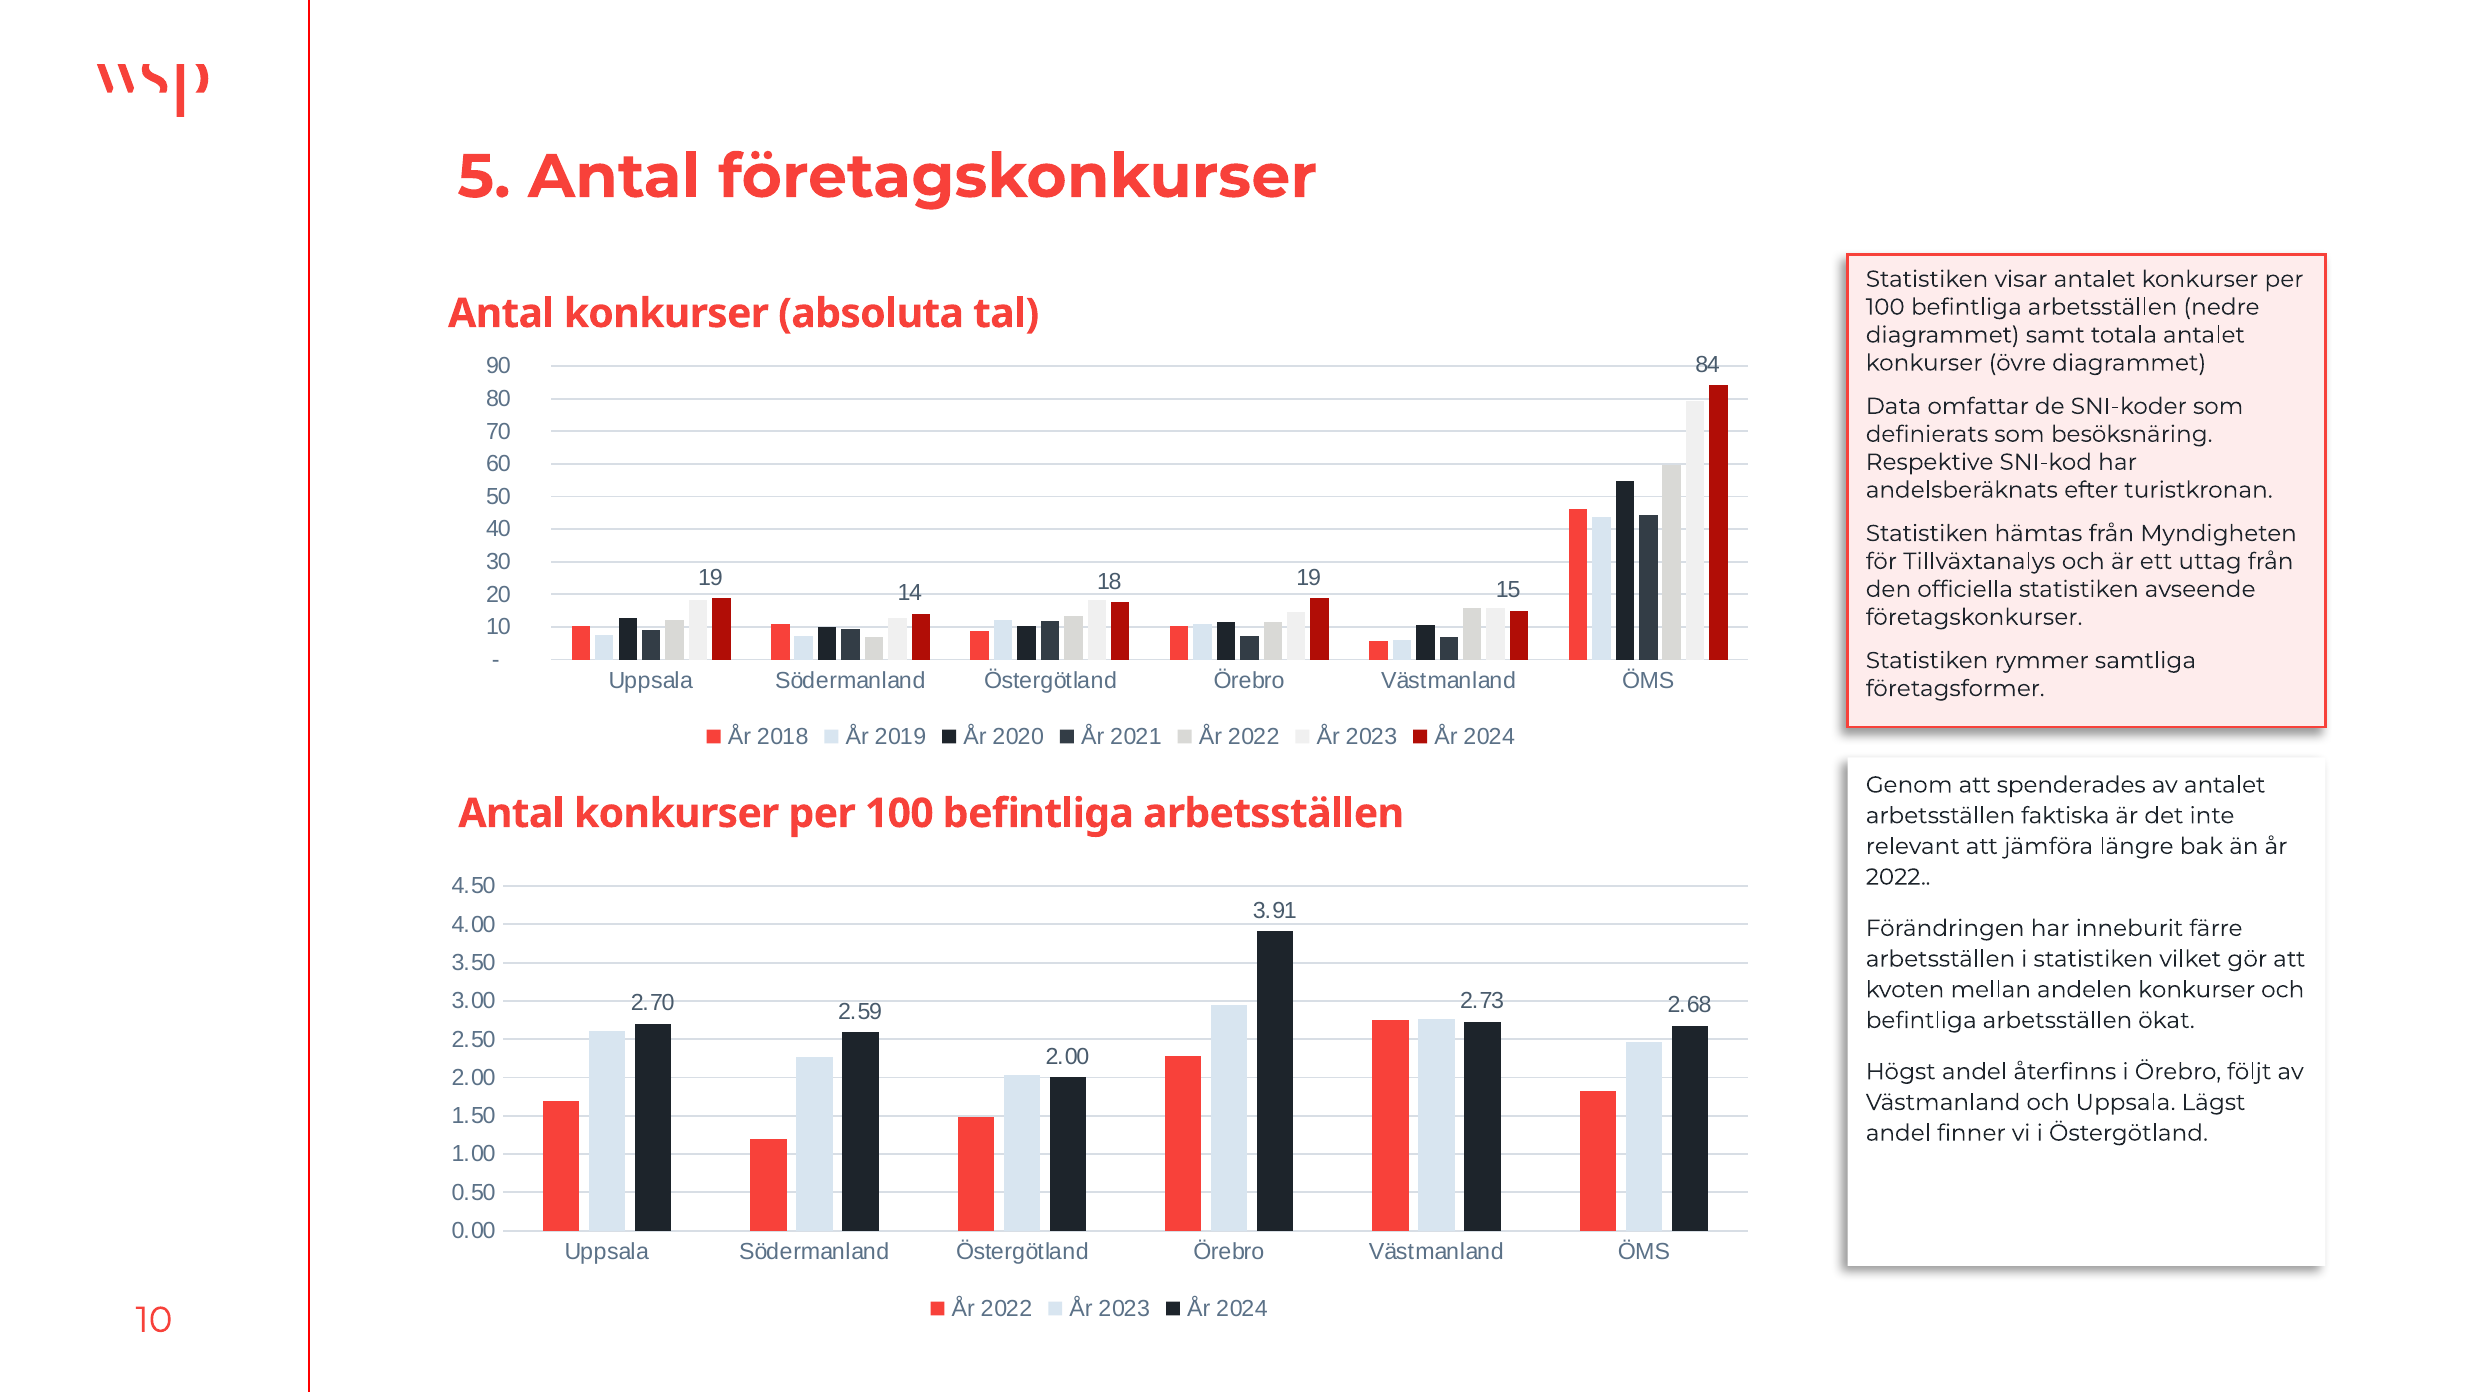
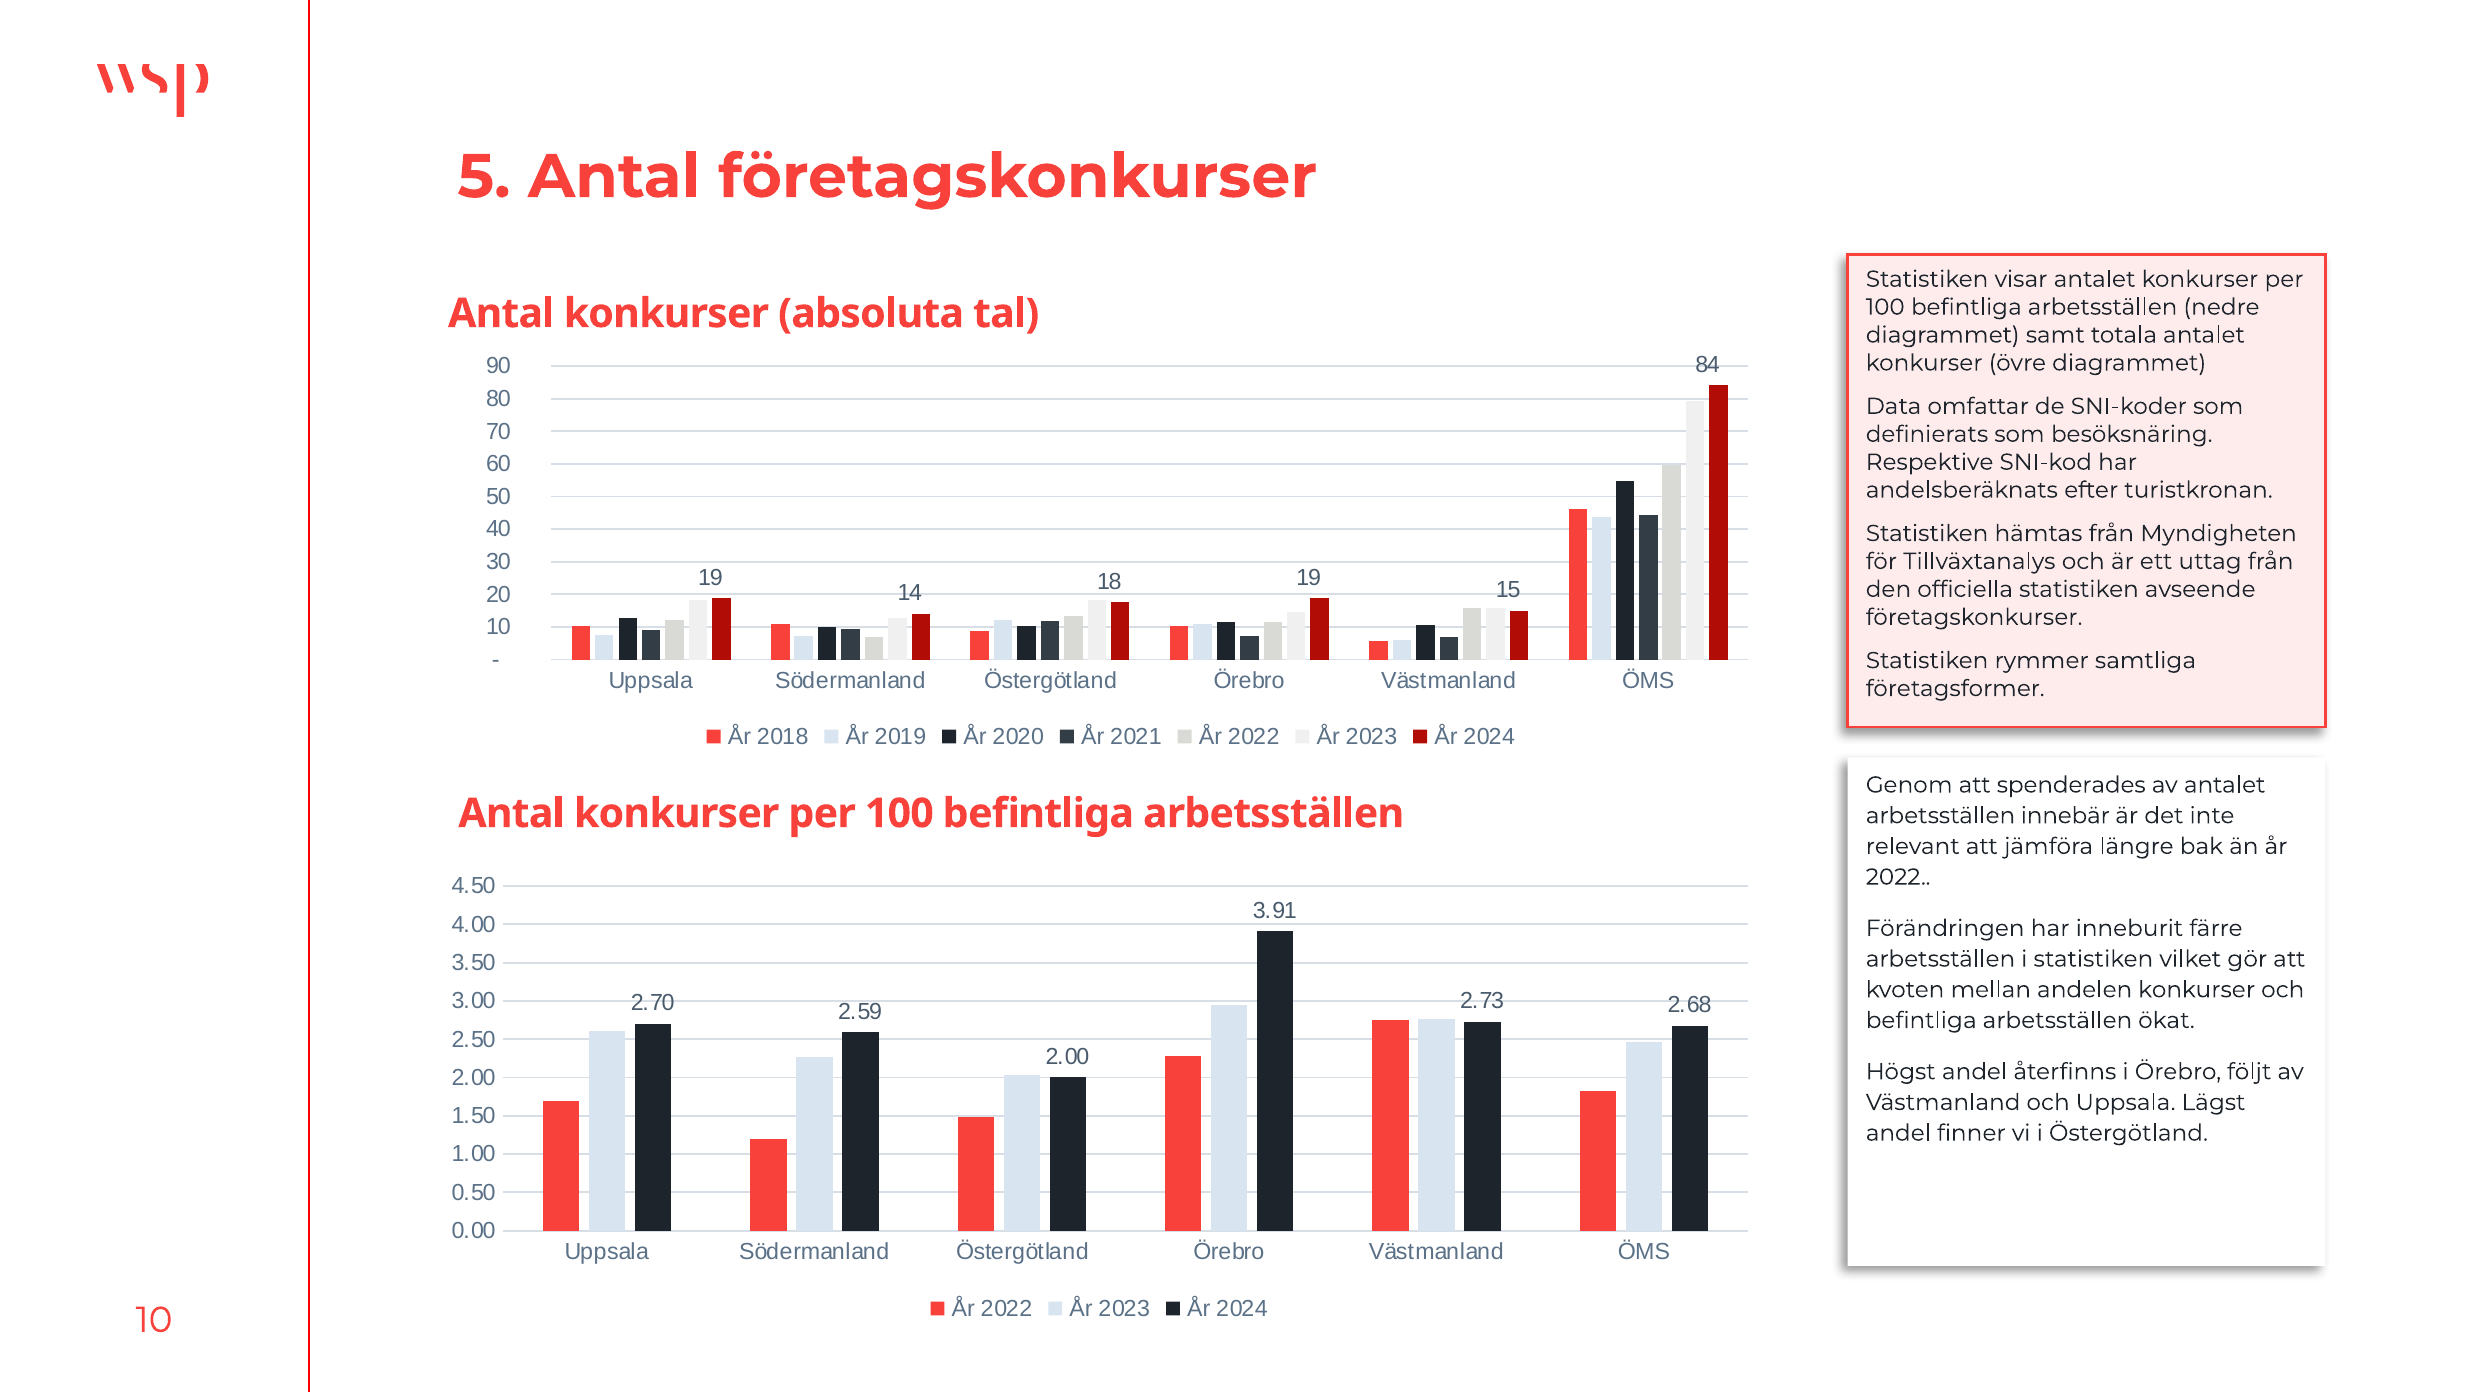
faktiska: faktiska -> innebär (2065, 815)
